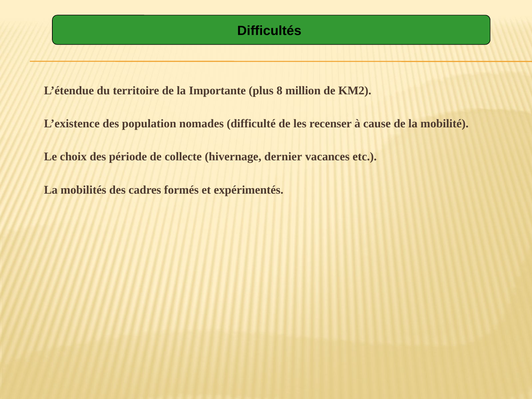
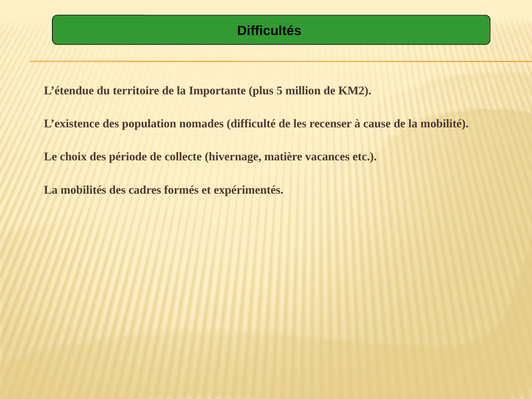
8: 8 -> 5 (279, 91)
dernier: dernier -> matière (283, 157)
